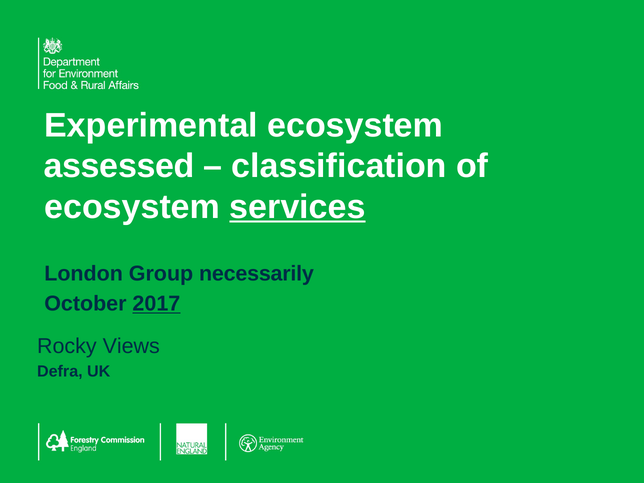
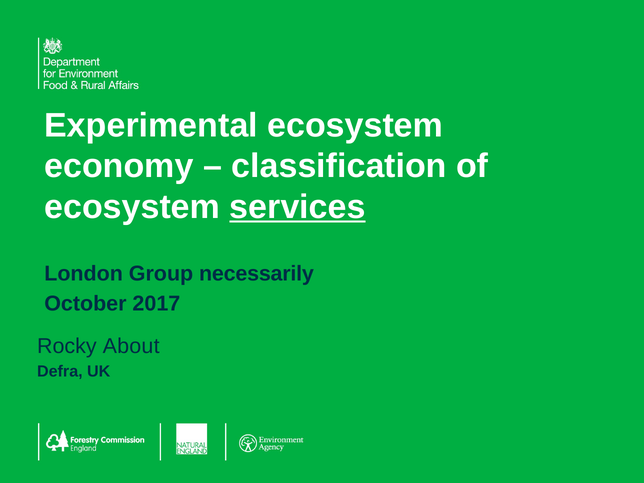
assessed: assessed -> economy (119, 166)
2017 underline: present -> none (156, 304)
Views: Views -> About (131, 346)
